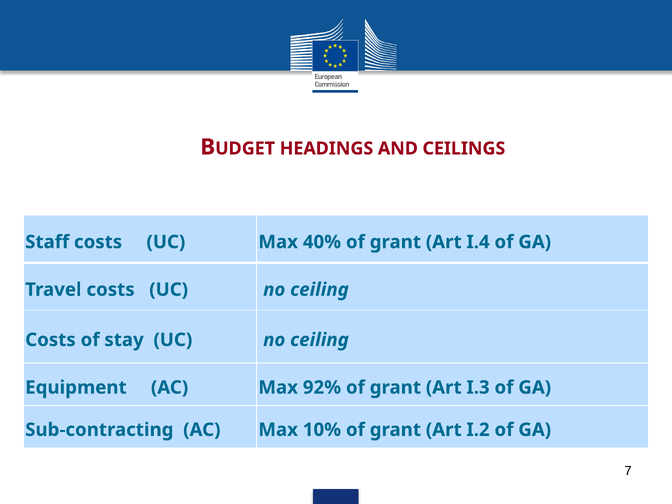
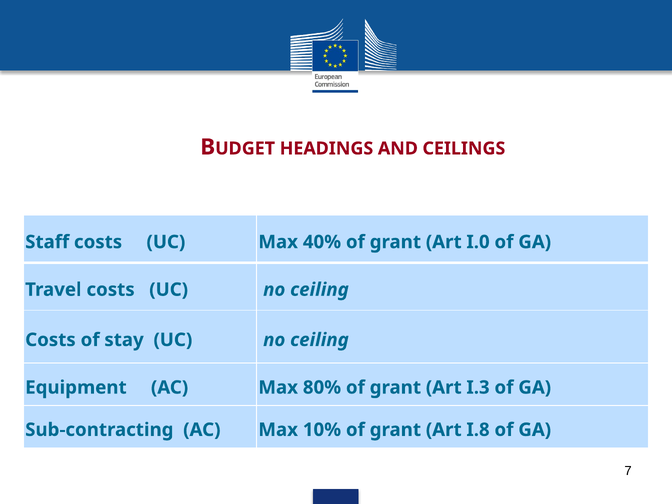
I.4: I.4 -> I.0 (478, 242)
92%: 92% -> 80% (322, 387)
I.2: I.2 -> I.8 (478, 430)
